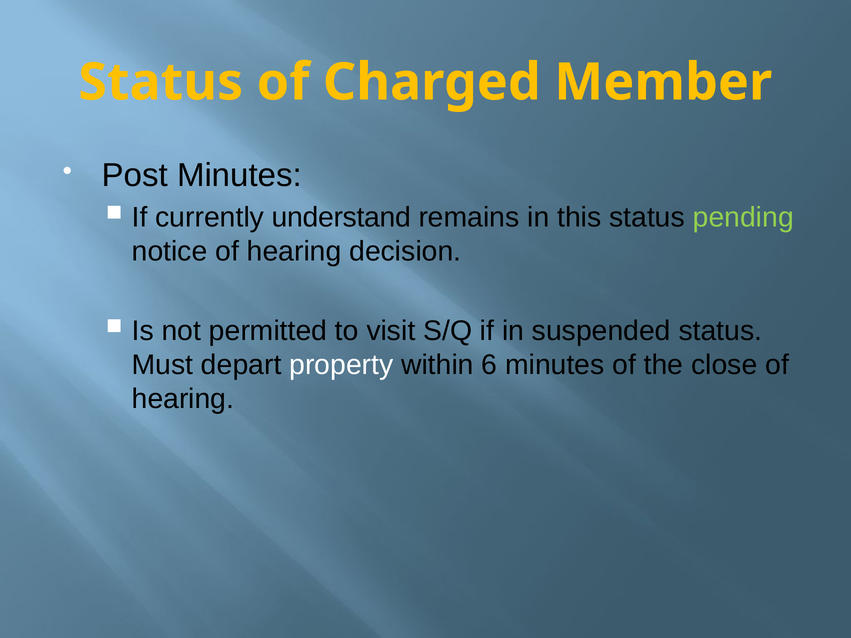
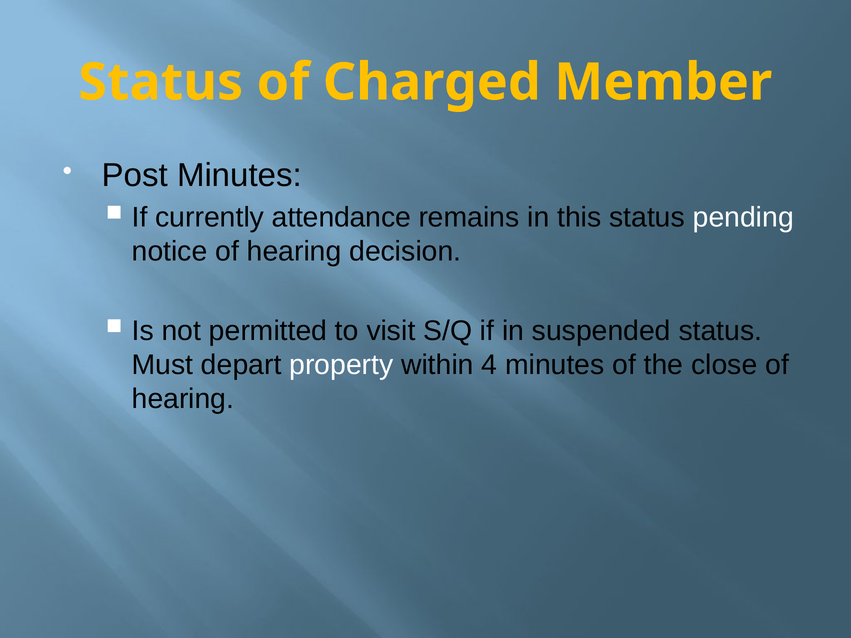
understand: understand -> attendance (341, 218)
pending colour: light green -> white (743, 218)
6: 6 -> 4 (489, 365)
